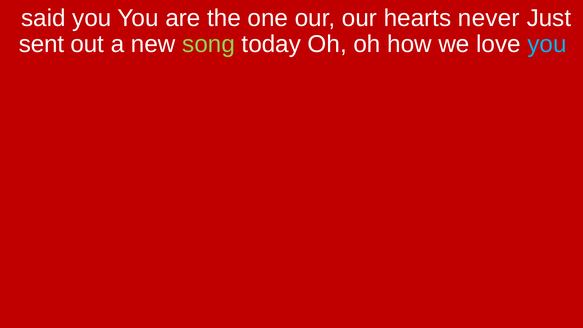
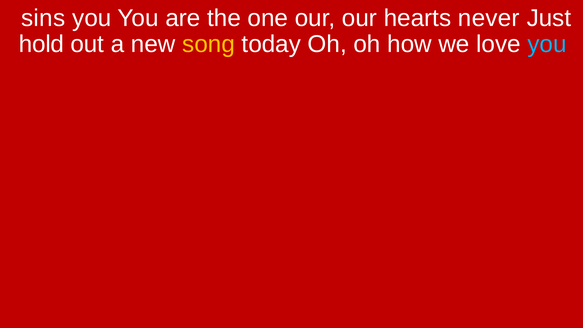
said: said -> sins (43, 18)
sent: sent -> hold (42, 44)
song colour: light green -> yellow (209, 44)
